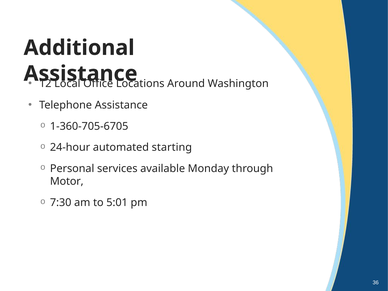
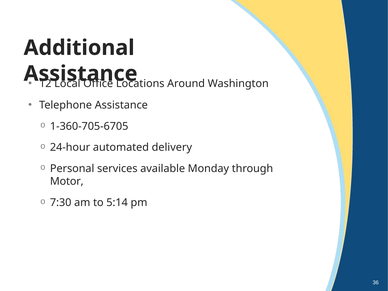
starting: starting -> delivery (172, 147)
5:01: 5:01 -> 5:14 (117, 203)
